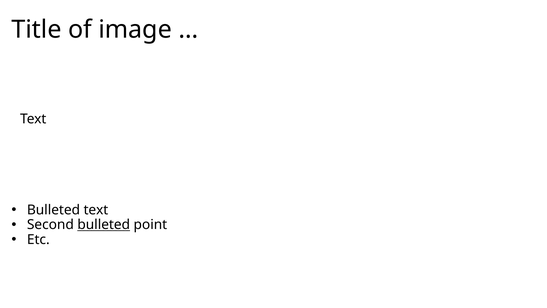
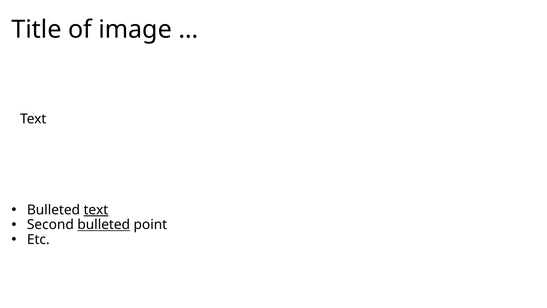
text underline: none -> present (96, 210)
